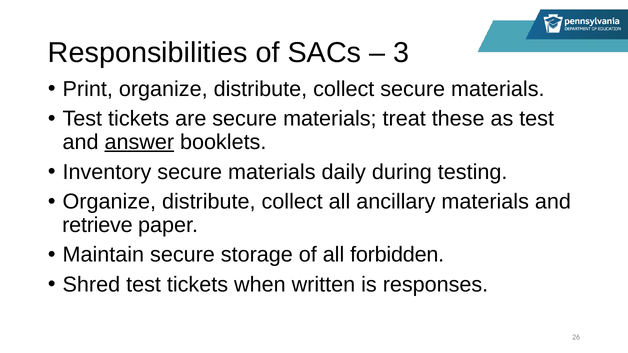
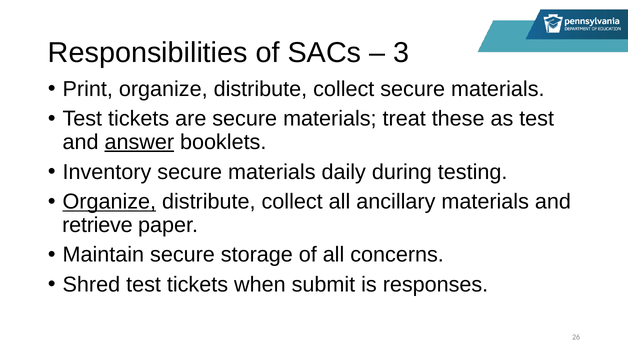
Organize underline: none -> present (109, 202)
forbidden: forbidden -> concerns (397, 255)
written: written -> submit (323, 285)
